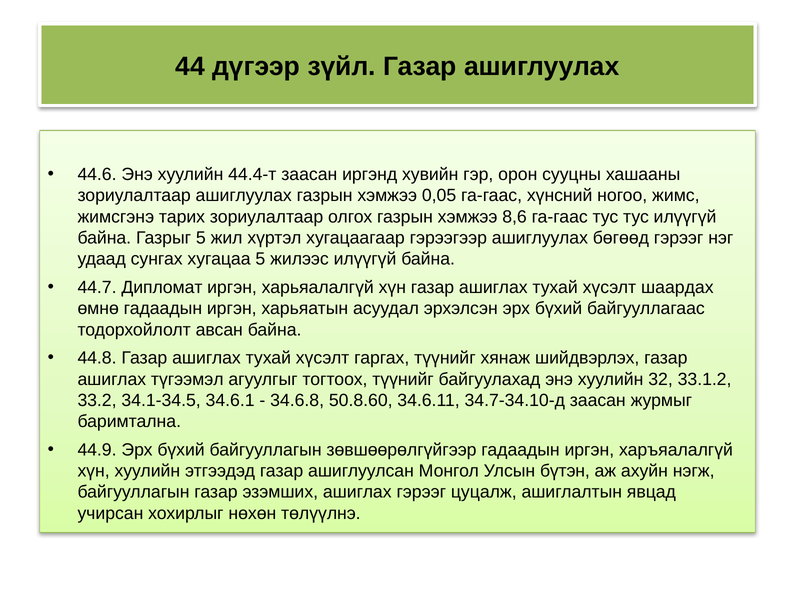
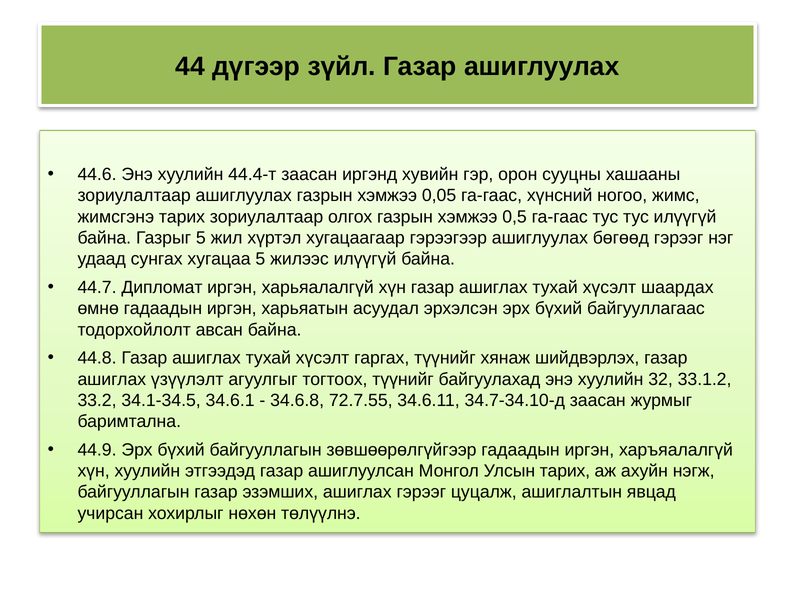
8,6: 8,6 -> 0,5 (515, 217)
түгээмэл: түгээмэл -> үзүүлэлт (187, 379)
50.8.60: 50.8.60 -> 72.7.55 (361, 401)
Улсын бүтэн: бүтэн -> тарих (565, 471)
